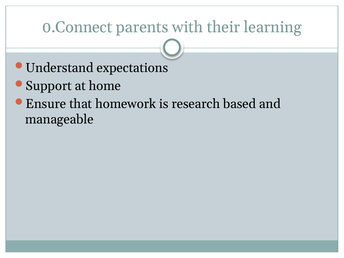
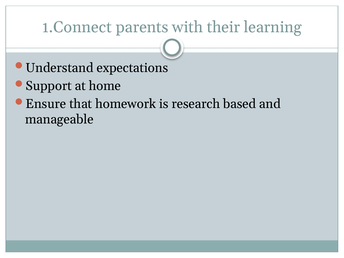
0.Connect: 0.Connect -> 1.Connect (77, 27)
